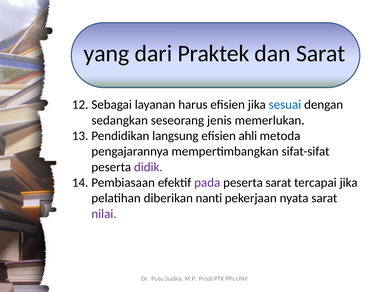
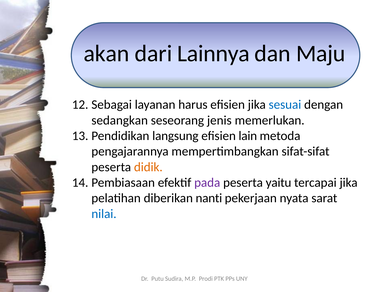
yang: yang -> akan (106, 54)
Praktek: Praktek -> Lainnya (213, 54)
dan Sarat: Sarat -> Maju (321, 54)
ahli: ahli -> lain (248, 136)
didik colour: purple -> orange (148, 167)
peserta sarat: sarat -> yaitu (279, 182)
nilai colour: purple -> blue (104, 214)
